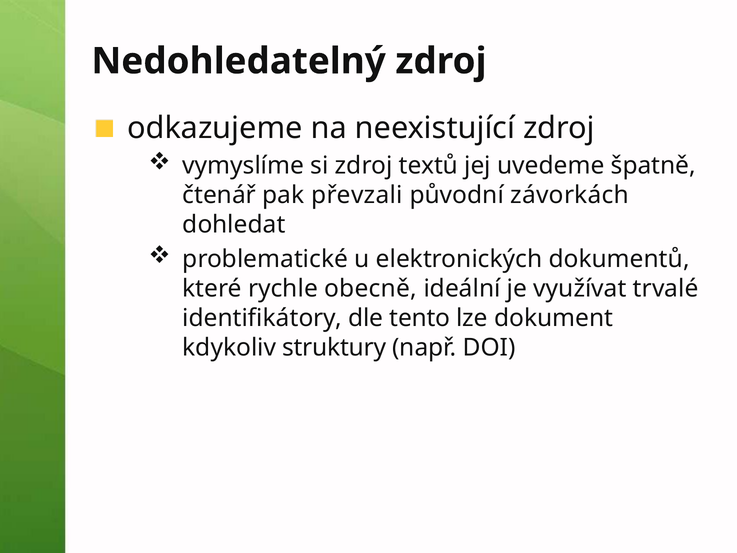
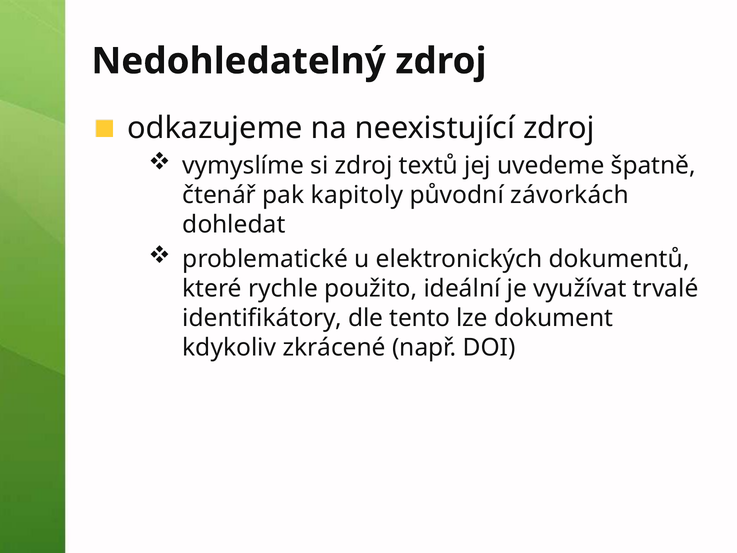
převzali: převzali -> kapitoly (357, 195)
obecně: obecně -> použito (371, 289)
struktury: struktury -> zkrácené (334, 348)
